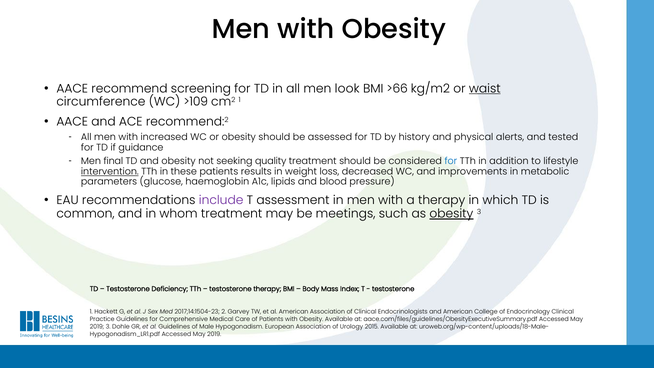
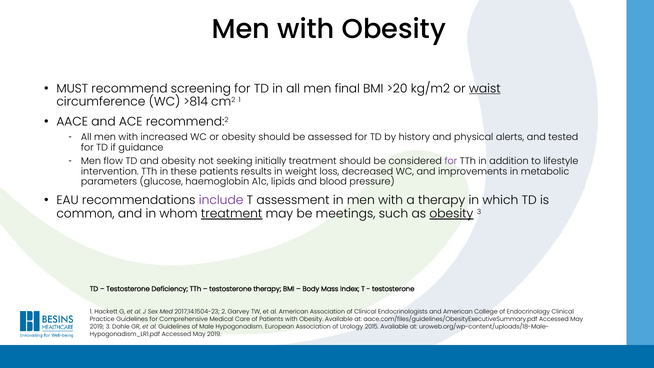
AACE: AACE -> MUST (72, 88)
look: look -> final (347, 88)
>66: >66 -> >20 (397, 88)
>109: >109 -> >814 (196, 102)
final: final -> flow (113, 161)
quality: quality -> initially (271, 161)
for colour: blue -> purple (451, 161)
intervention underline: present -> none (110, 171)
treatment underline: none -> present (232, 214)
